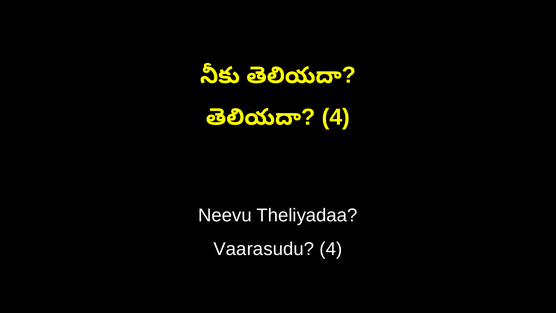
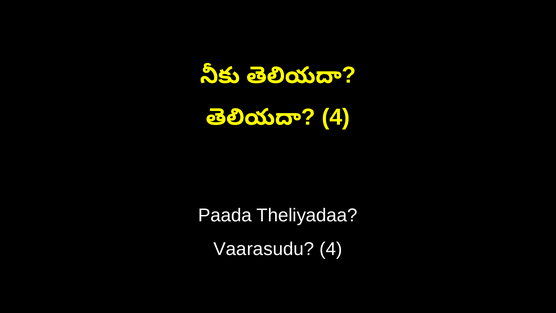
Neevu: Neevu -> Paada (225, 215)
